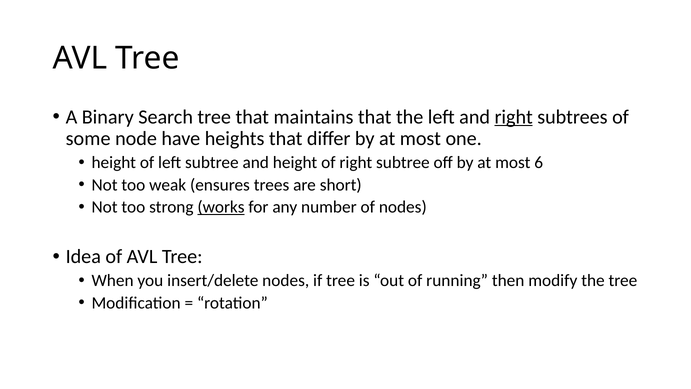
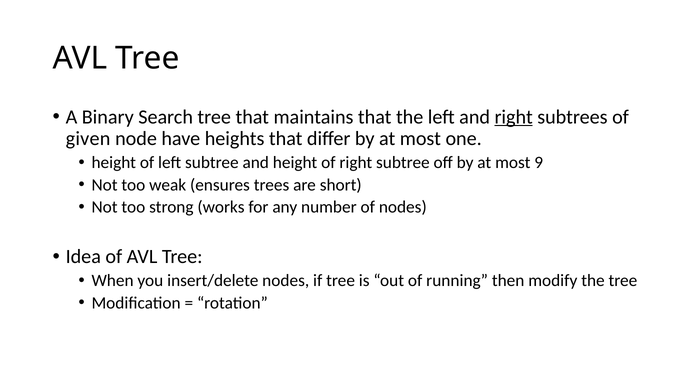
some: some -> given (88, 139)
6: 6 -> 9 (539, 162)
works underline: present -> none (221, 207)
